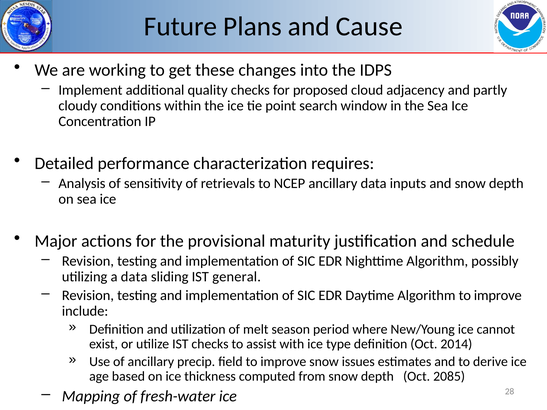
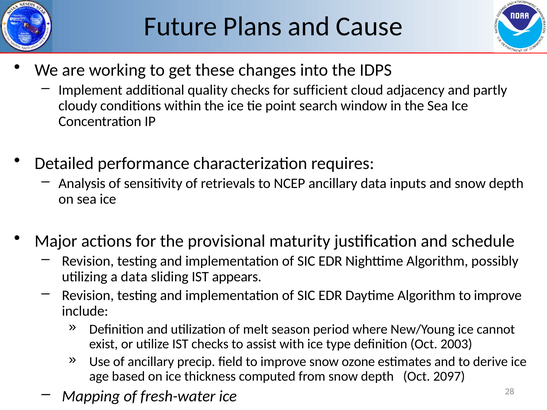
proposed: proposed -> sufficient (320, 90)
general: general -> appears (237, 277)
2014: 2014 -> 2003 (456, 344)
issues: issues -> ozone (358, 362)
2085: 2085 -> 2097 (449, 377)
